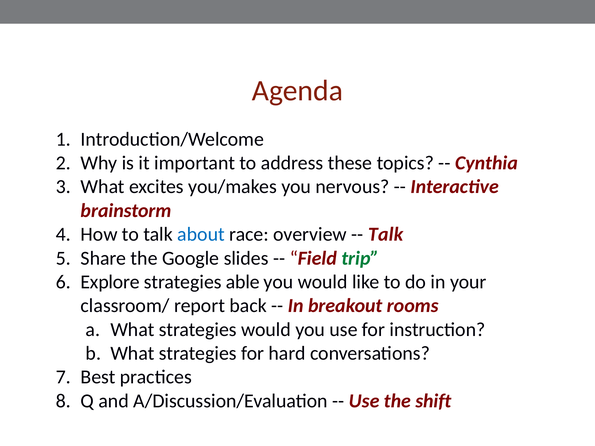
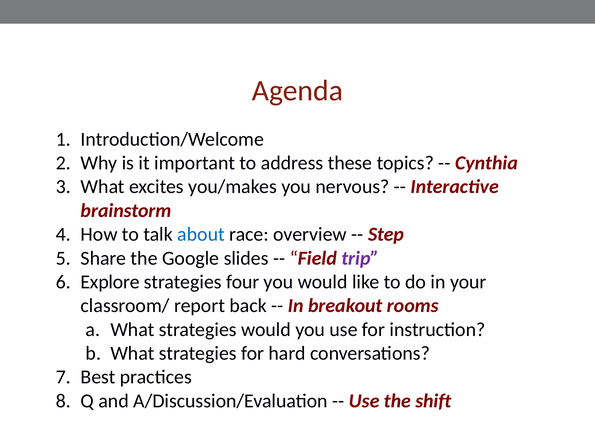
Talk: Talk -> Step (386, 234)
trip colour: green -> purple (360, 258)
able: able -> four (243, 282)
